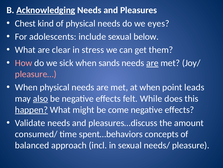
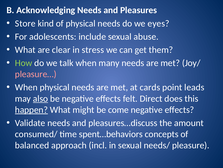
Acknowledging underline: present -> none (46, 10)
Chest: Chest -> Store (25, 23)
below: below -> abuse (146, 36)
How colour: pink -> light green (24, 63)
sick: sick -> talk (66, 63)
sands: sands -> many (109, 63)
are underline: present -> none (152, 63)
at when: when -> cards (150, 87)
While: While -> Direct (151, 98)
